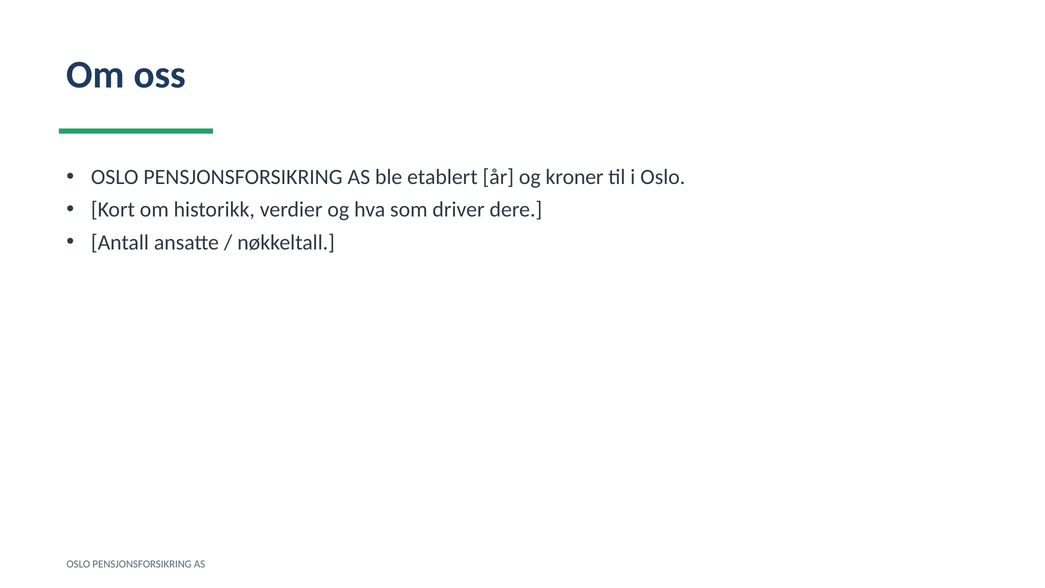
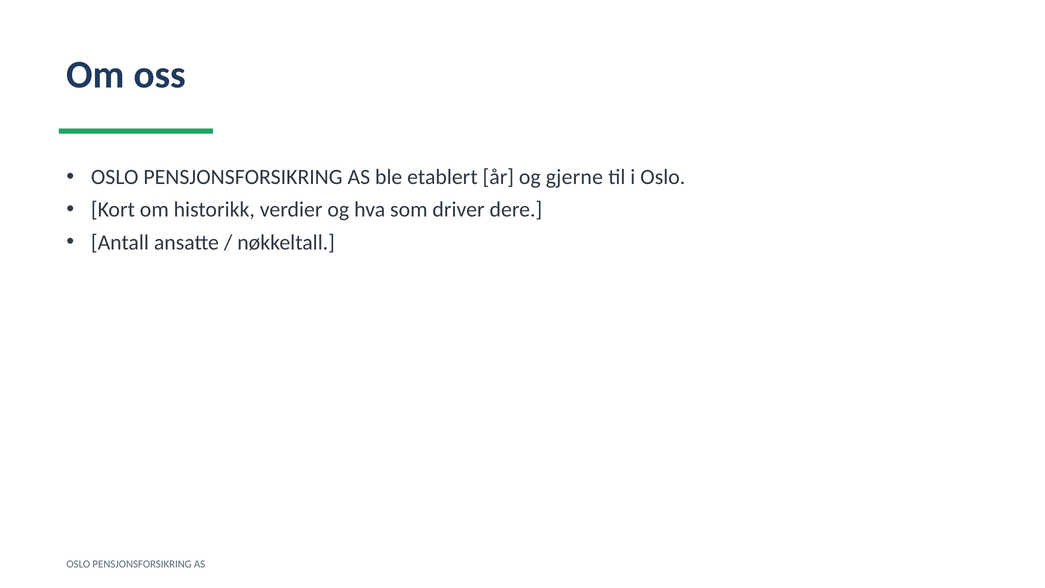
kroner: kroner -> gjerne (574, 177)
